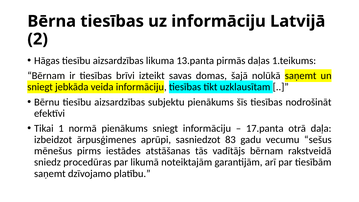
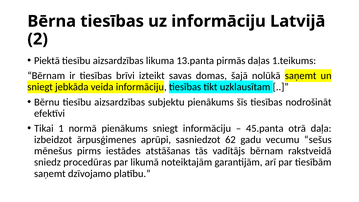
Hāgas: Hāgas -> Piektā (47, 61)
17.panta: 17.panta -> 45.panta (265, 128)
83: 83 -> 62 (230, 140)
